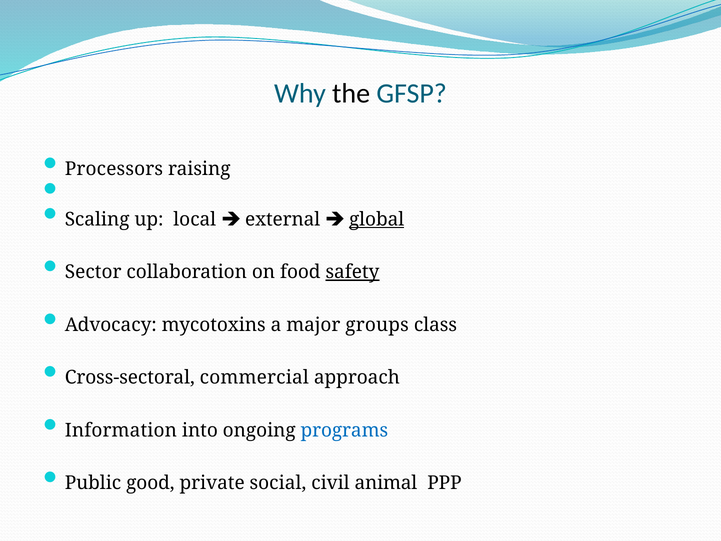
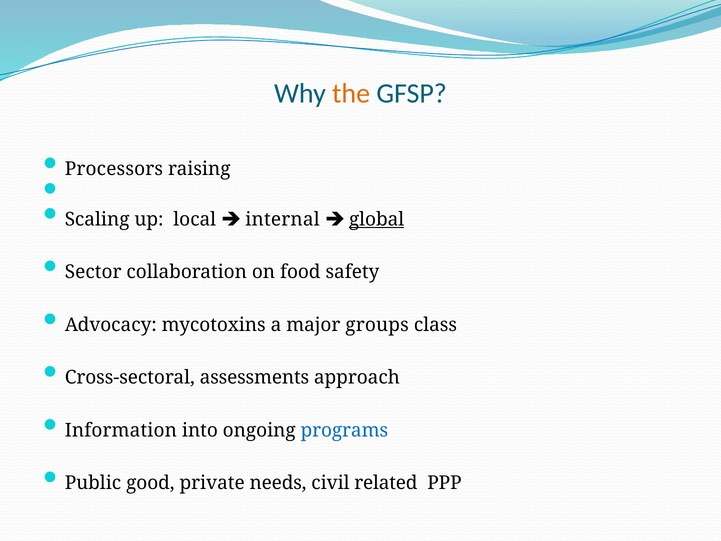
the colour: black -> orange (351, 93)
external: external -> internal (282, 219)
safety underline: present -> none (352, 272)
commercial: commercial -> assessments (254, 377)
social: social -> needs (278, 483)
animal: animal -> related (386, 483)
